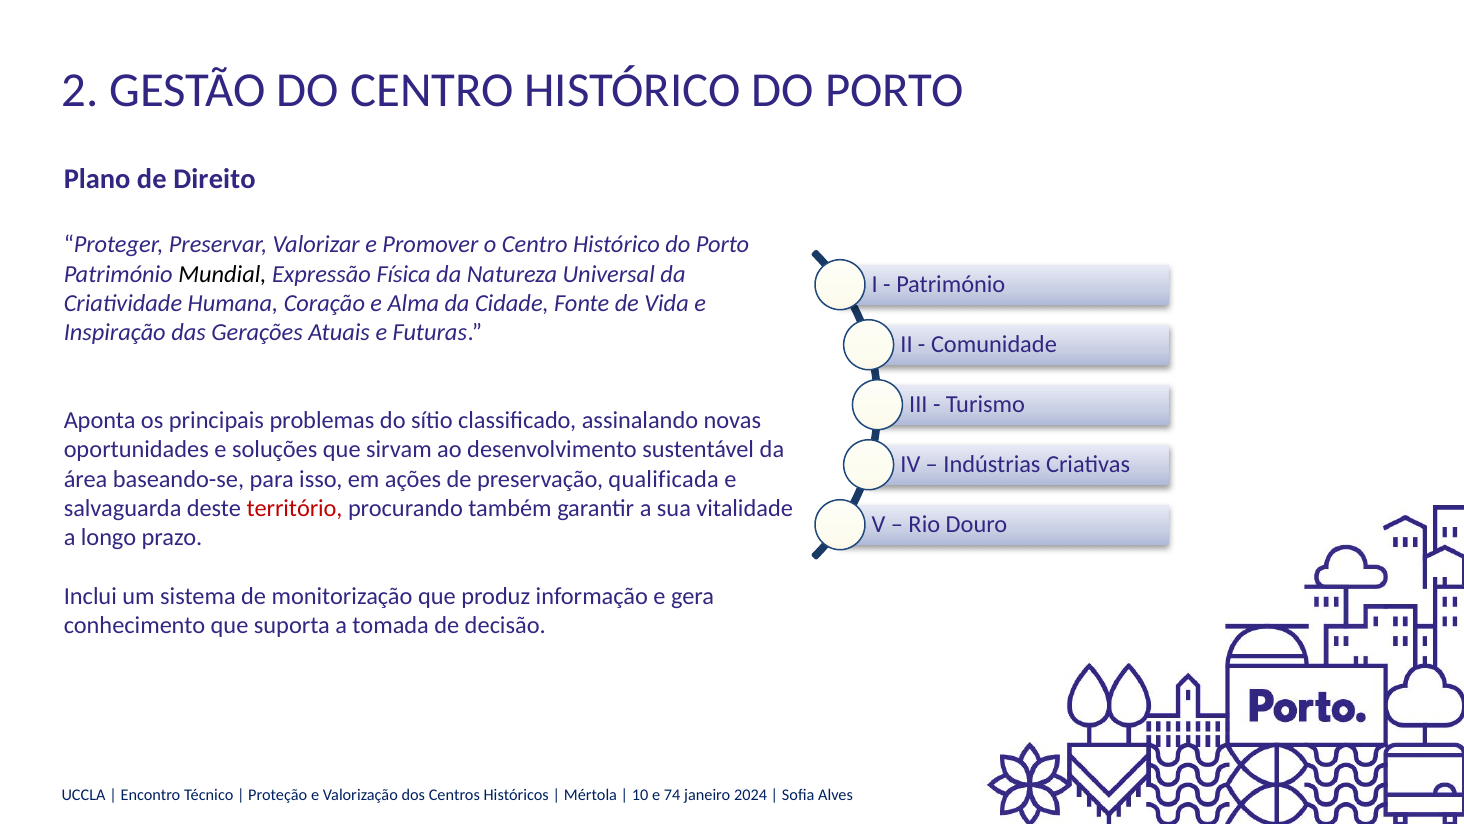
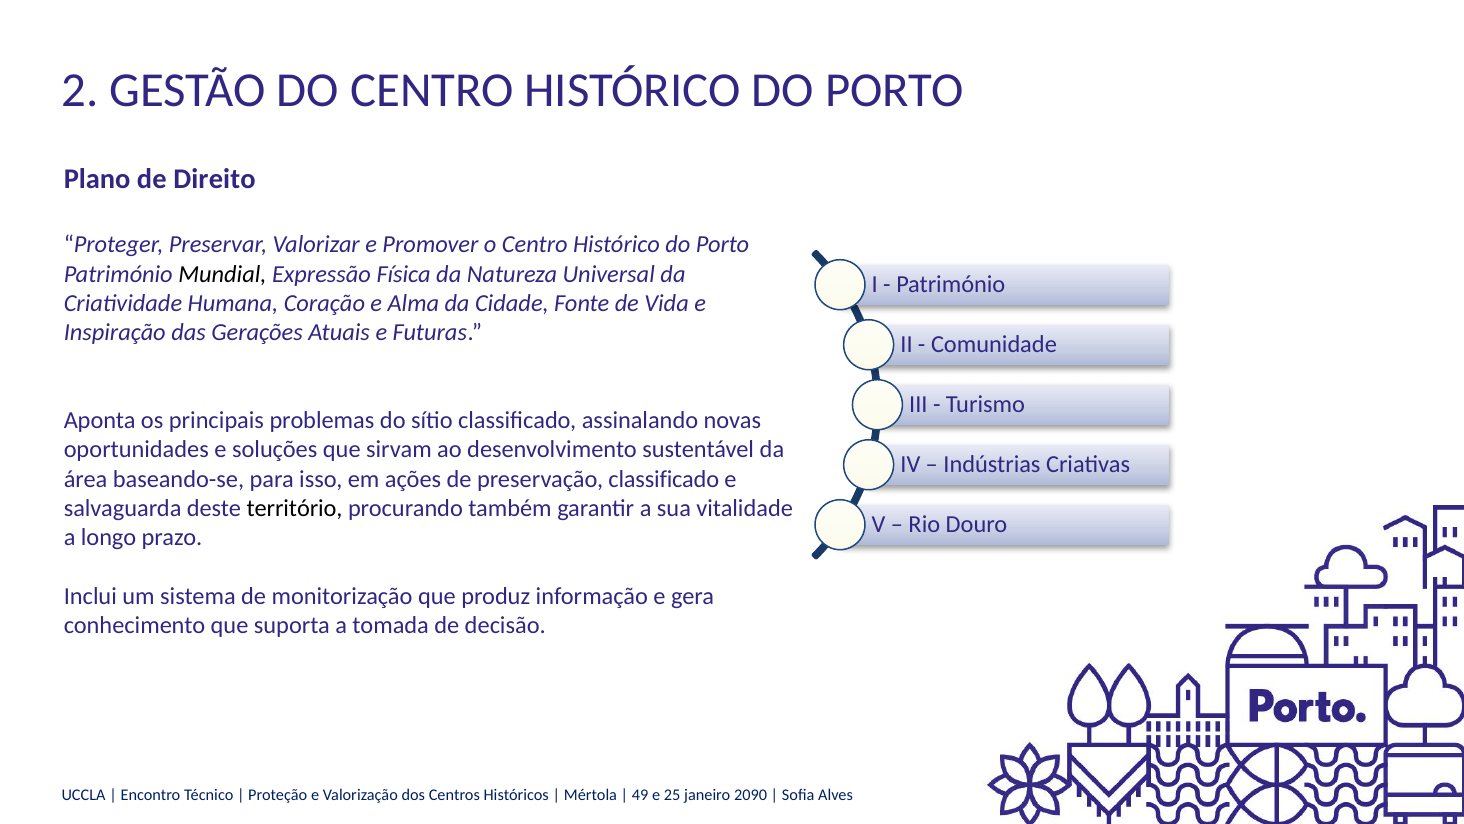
preservação qualificada: qualificada -> classificado (664, 479)
território colour: red -> black (295, 508)
10: 10 -> 49 (640, 795)
74: 74 -> 25 (672, 795)
2024: 2024 -> 2090 (751, 795)
